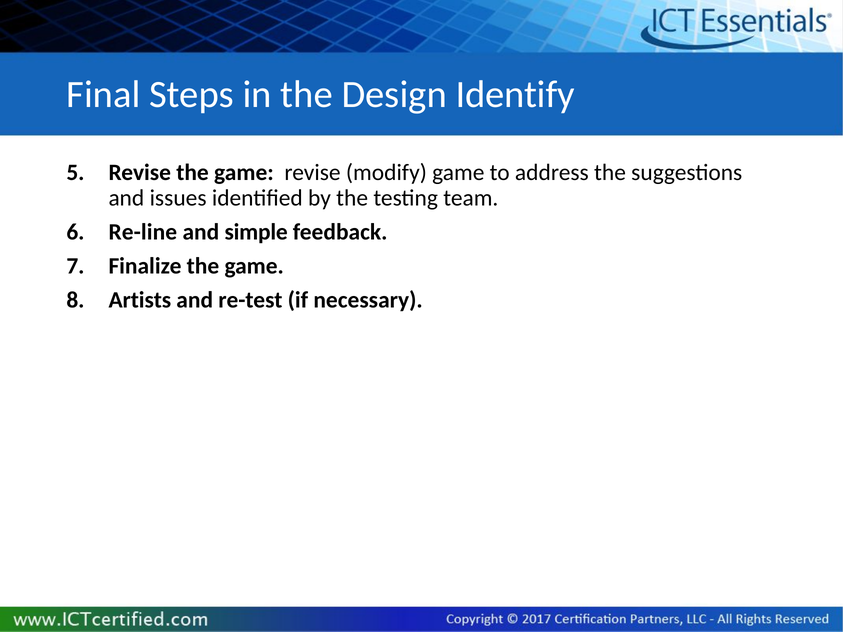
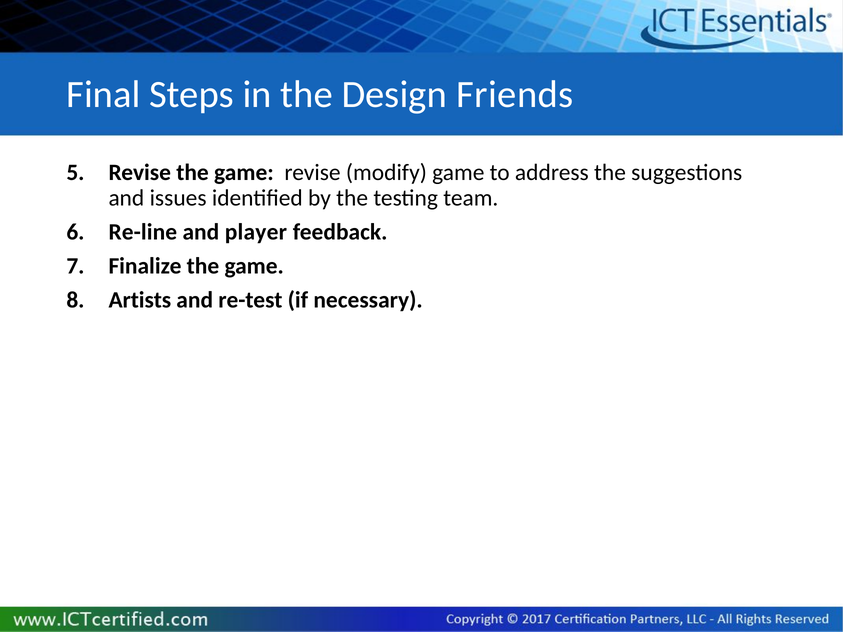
Identify: Identify -> Friends (515, 95)
simple: simple -> player (256, 232)
